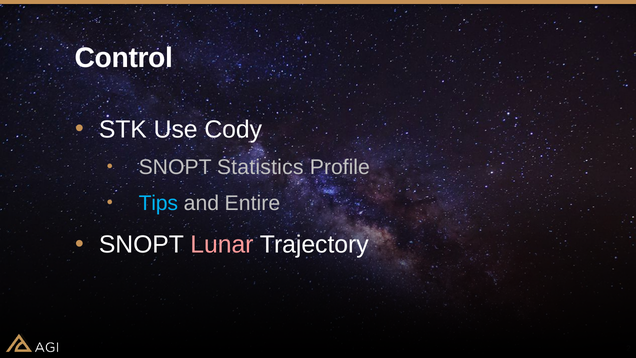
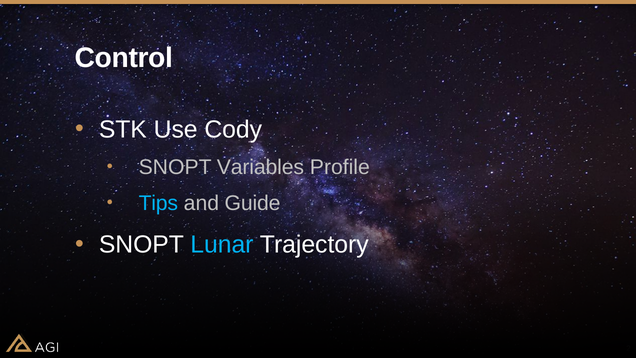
Statistics: Statistics -> Variables (260, 167)
Entire: Entire -> Guide (253, 203)
Lunar colour: pink -> light blue (222, 245)
